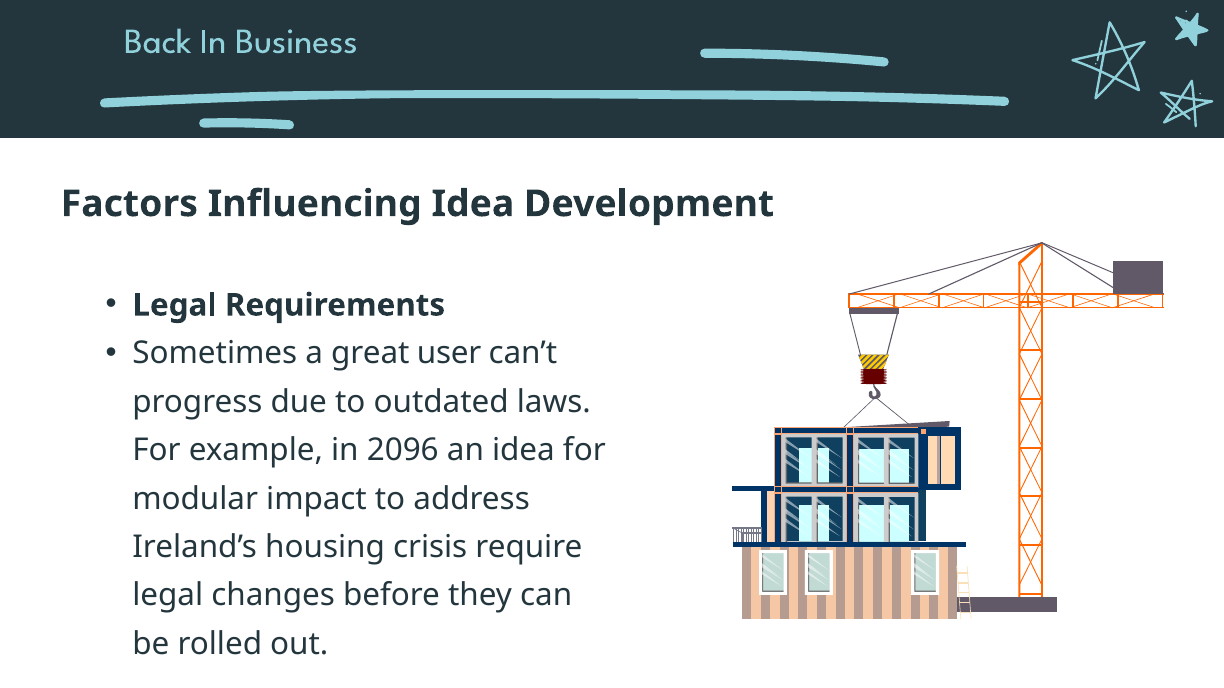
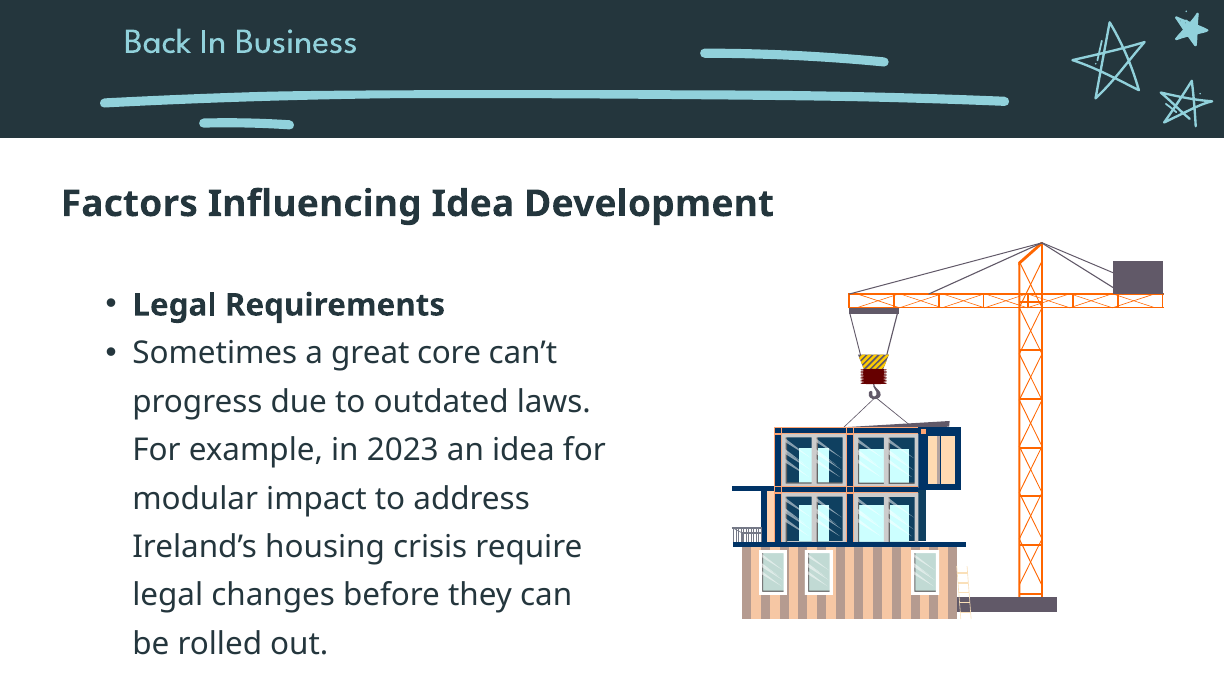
user: user -> core (449, 354)
2096: 2096 -> 2023 (403, 451)
